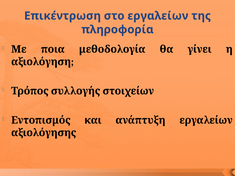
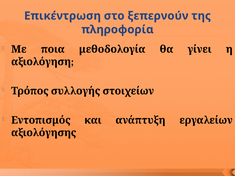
στο εργαλείων: εργαλείων -> ξεπερνούν (158, 16)
